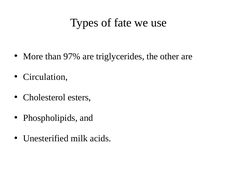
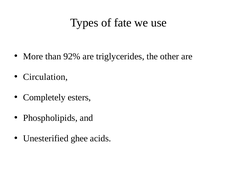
97%: 97% -> 92% (72, 57)
Cholesterol: Cholesterol -> Completely (44, 98)
milk: milk -> ghee (79, 139)
